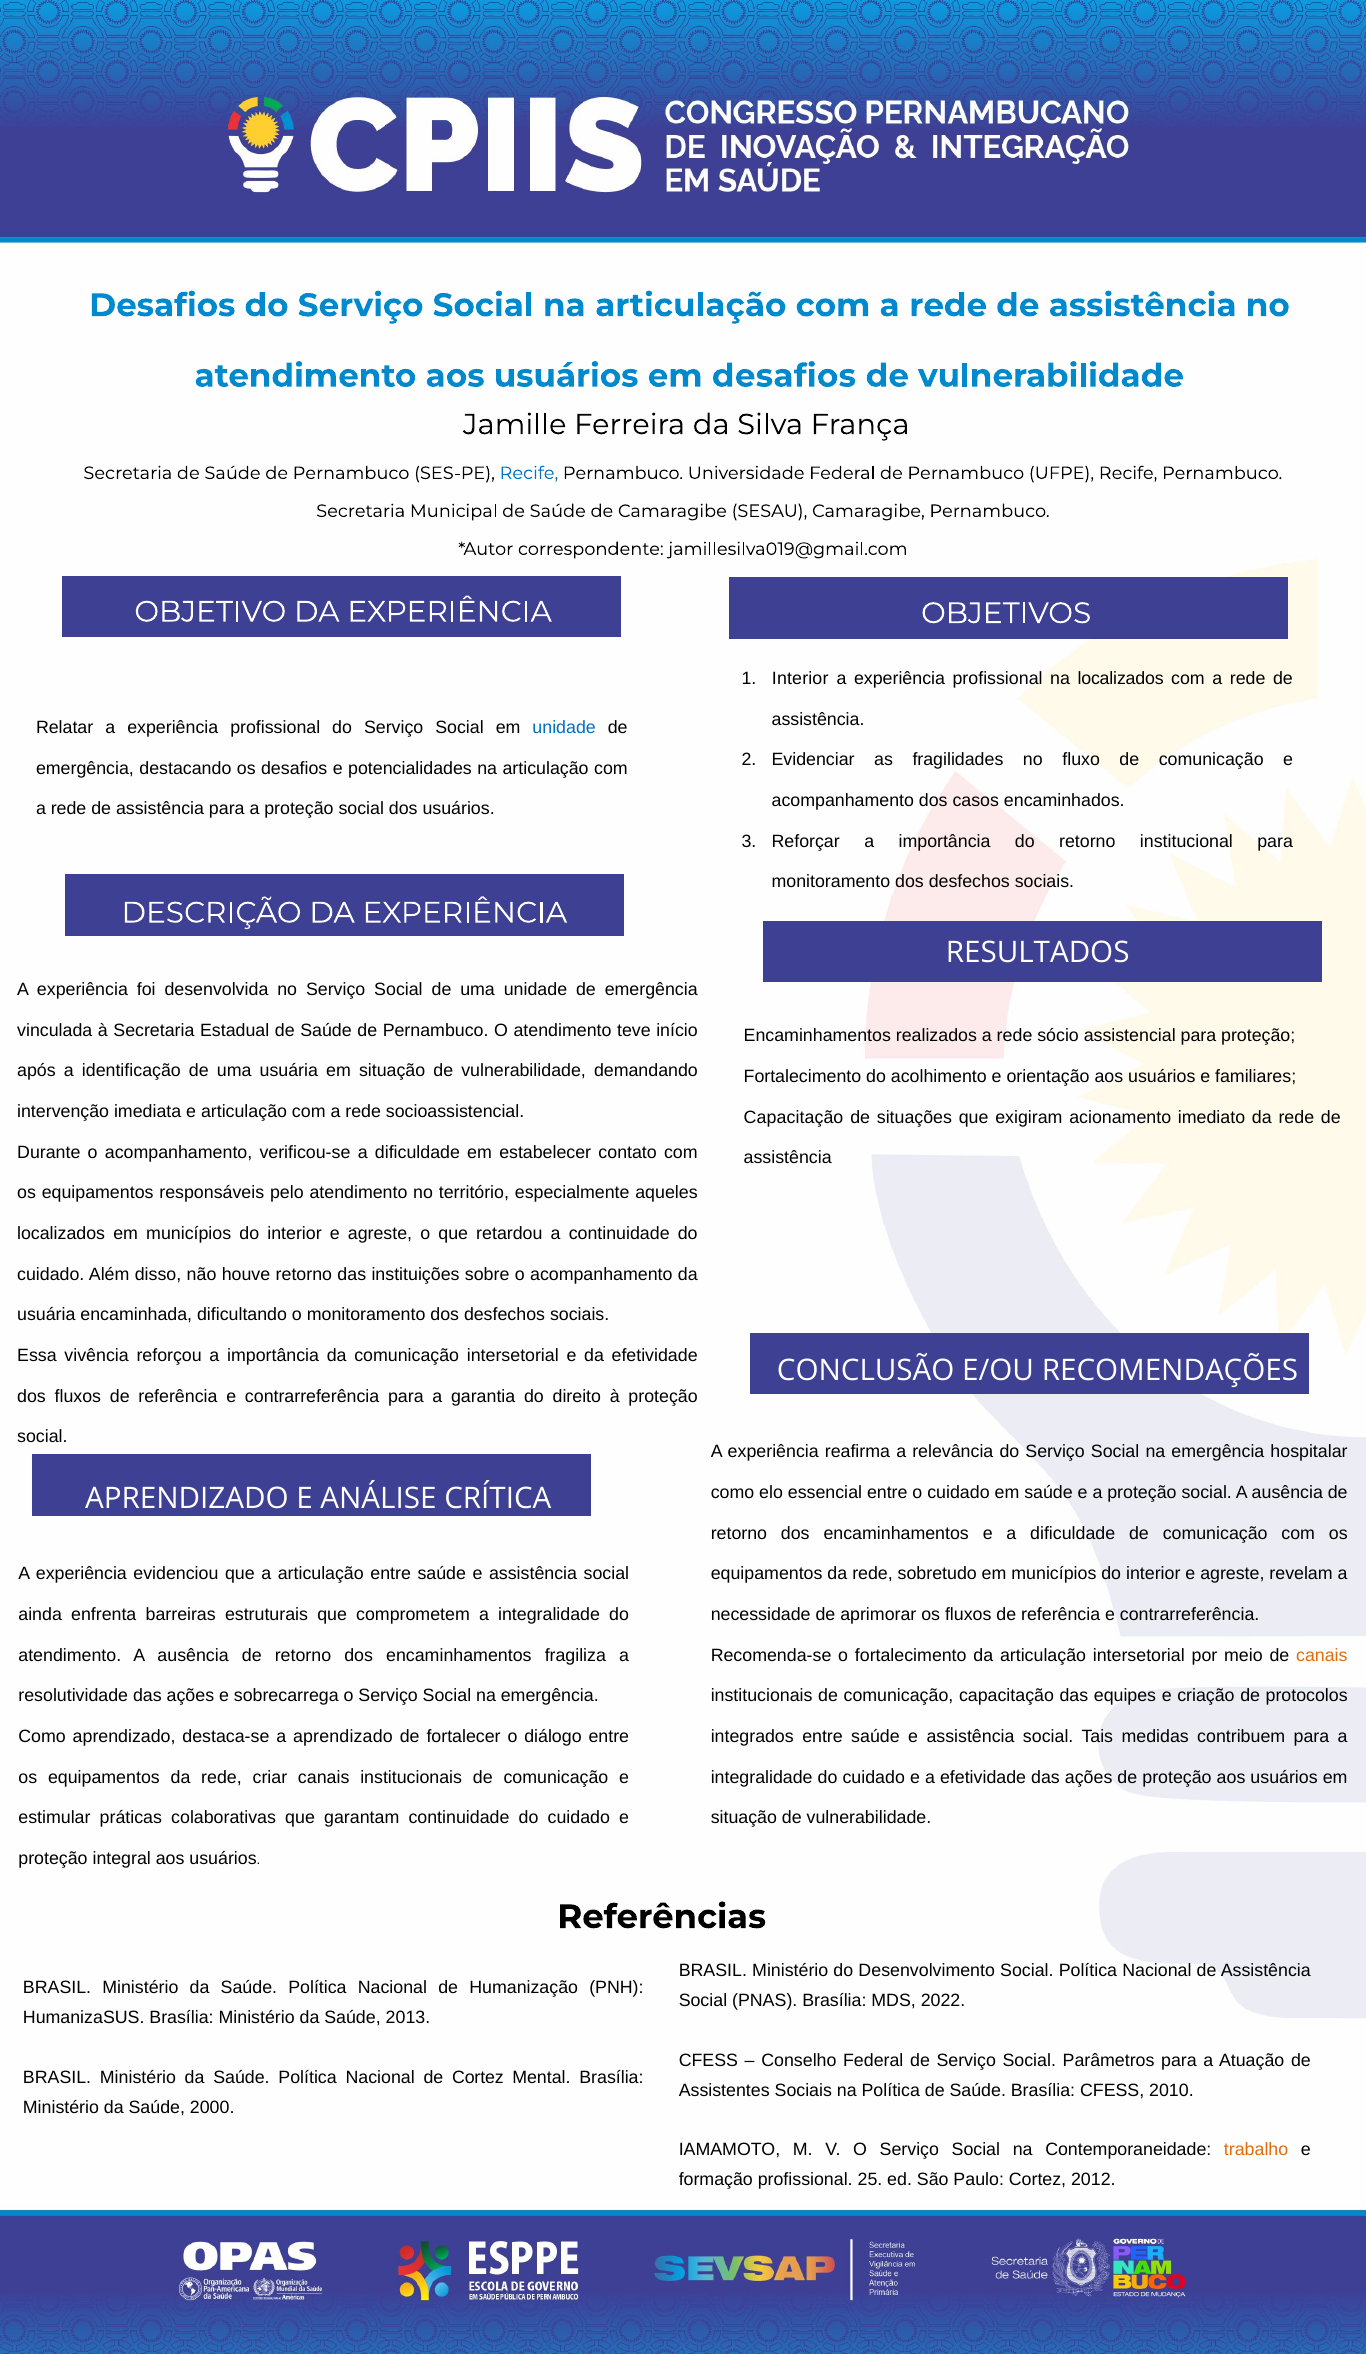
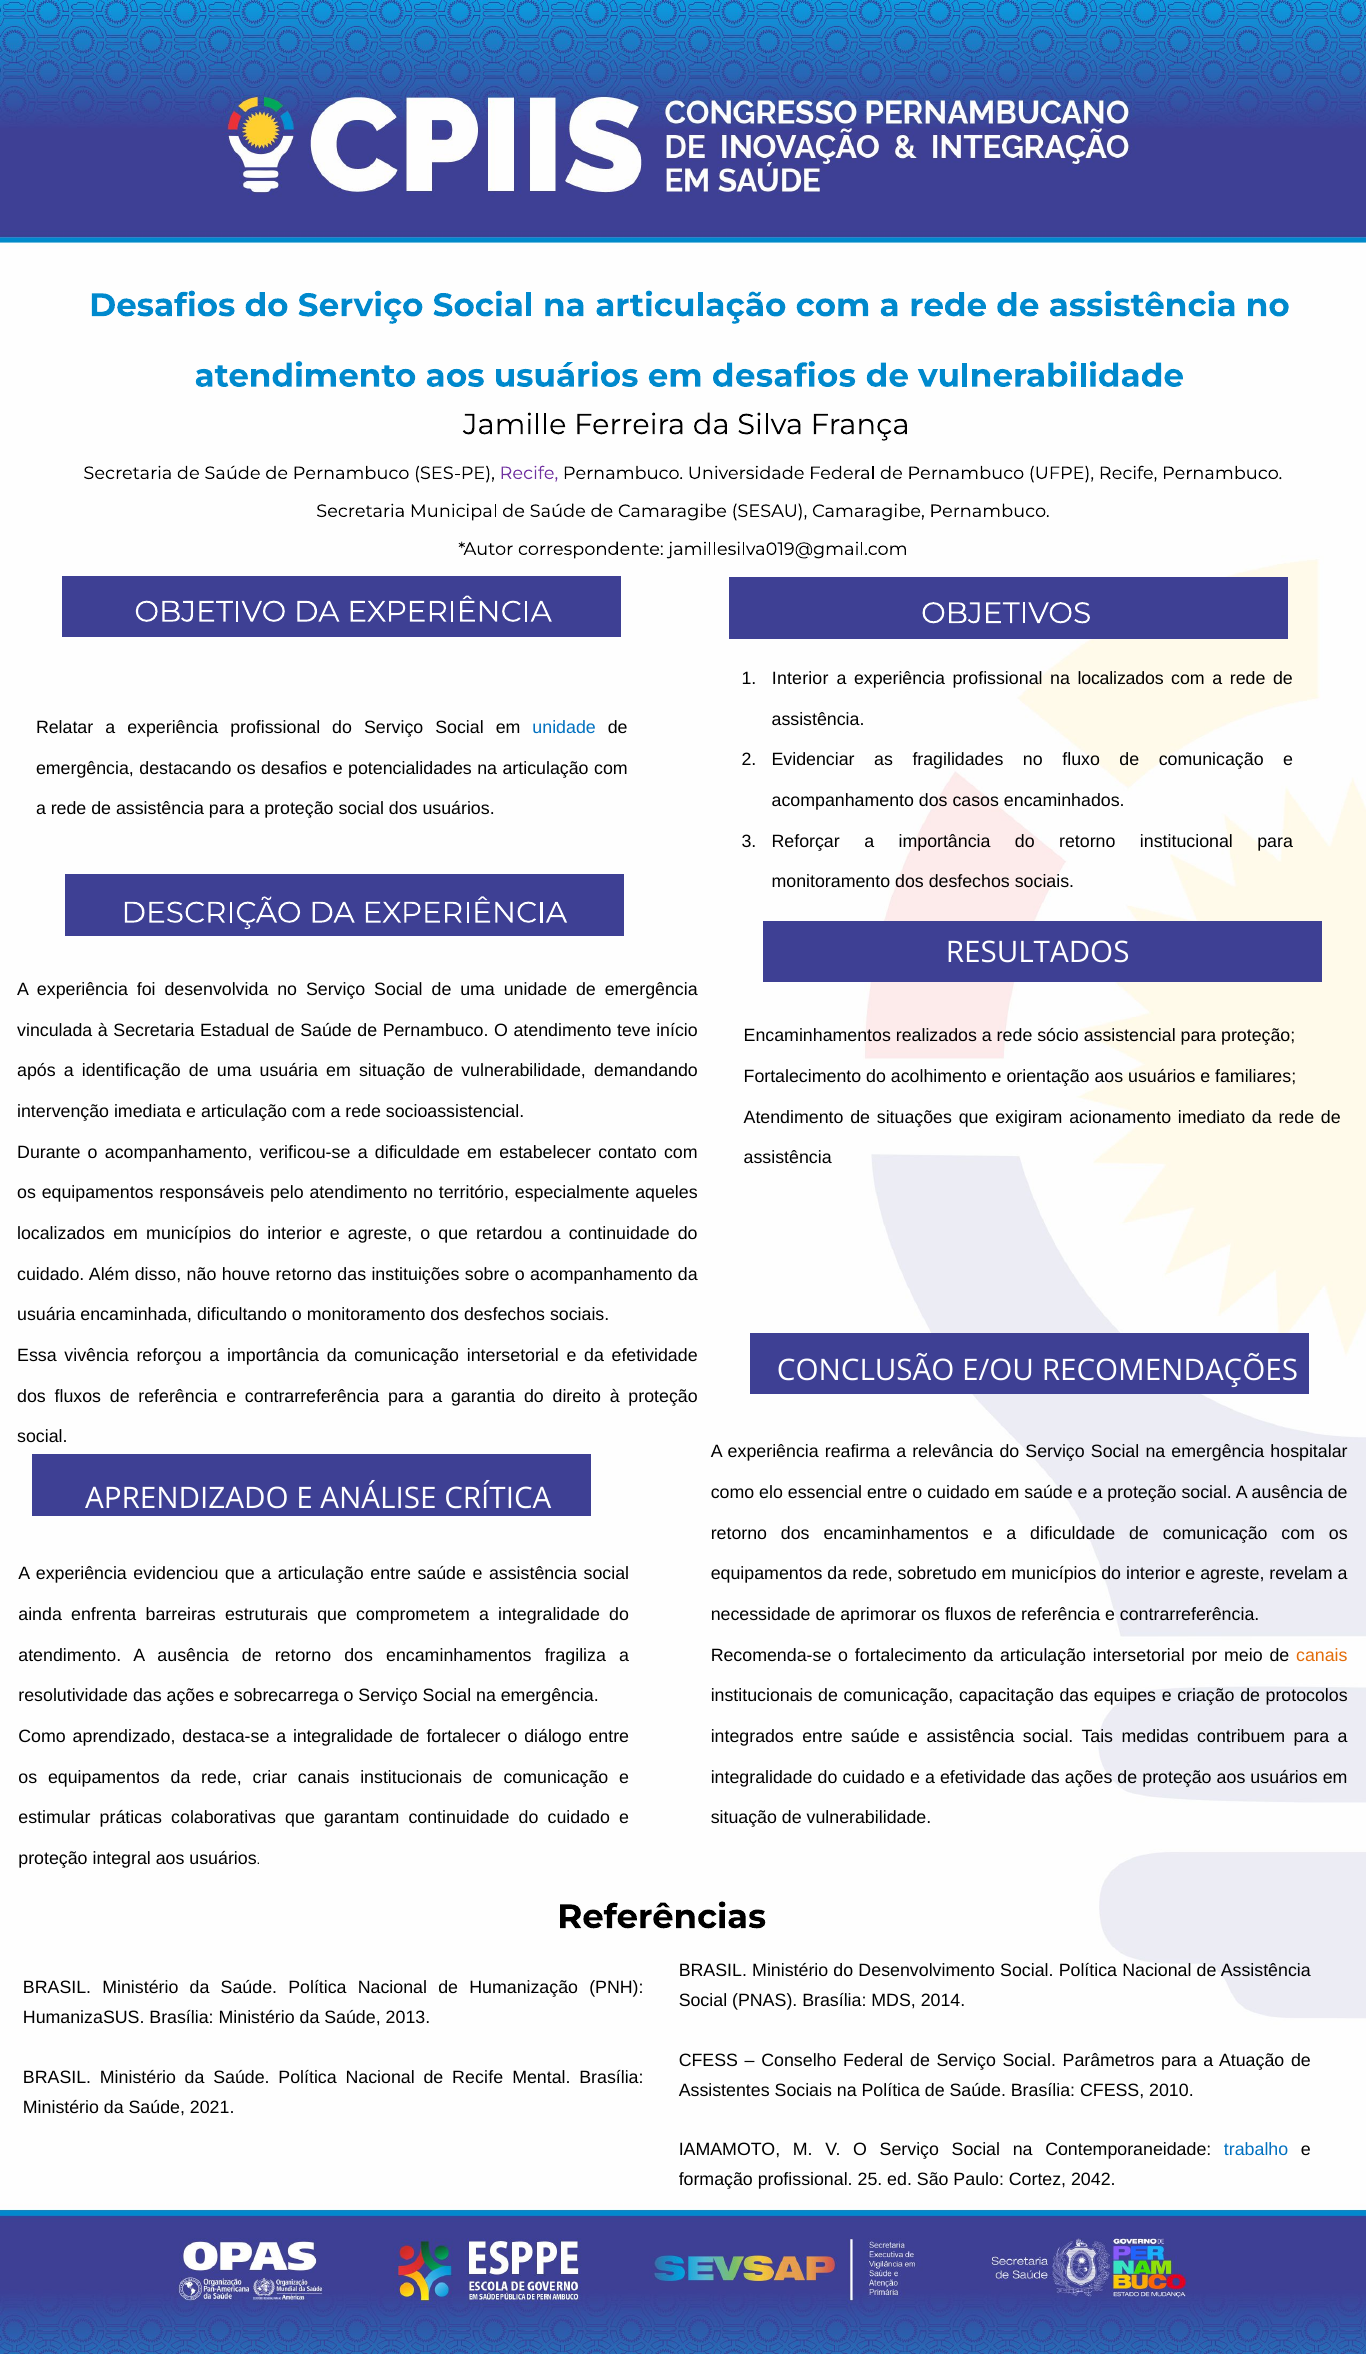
Recife colour: blue -> purple (529, 473)
Capacitação: Capacitação -> Atendimento (794, 1117)
destaca-se a aprendizado: aprendizado -> integralidade (343, 1736)
2022: 2022 -> 2014 (943, 2000)
de Cortez: Cortez -> Recife (478, 2077)
2000: 2000 -> 2021 (212, 2107)
trabalho colour: orange -> blue (1256, 2150)
2012: 2012 -> 2042 (1093, 2180)
